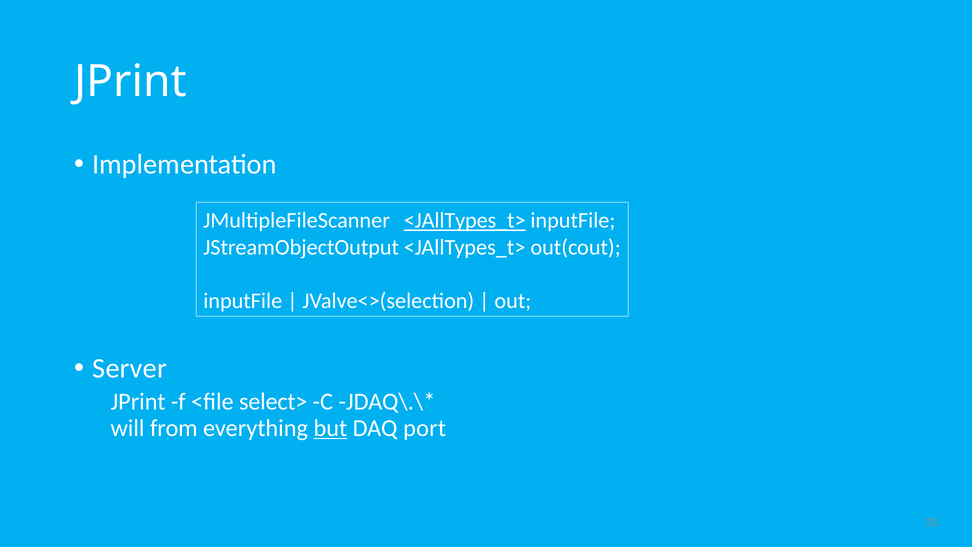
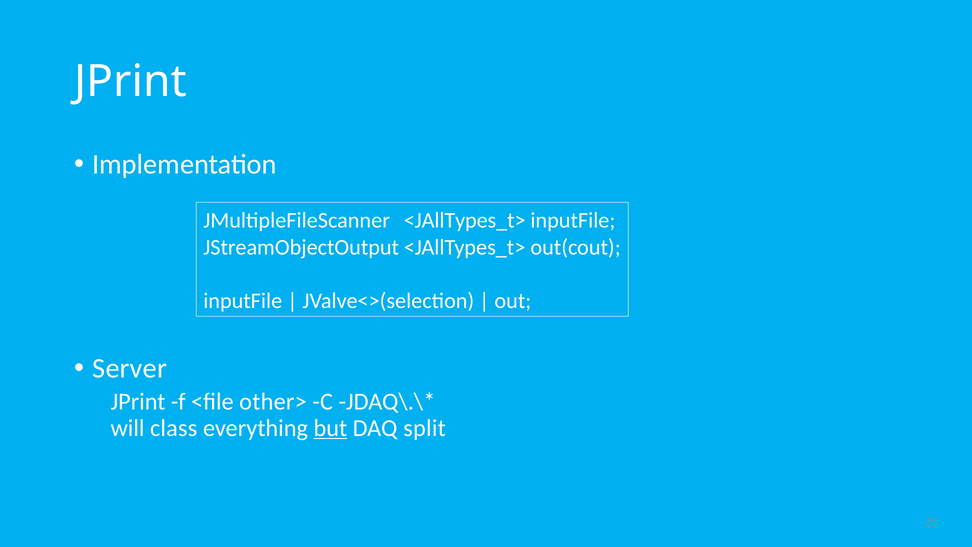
<JAllTypes_t> underline: present -> none (465, 220)
select>: select> -> other> (273, 402)
from: from -> class (174, 428)
port: port -> split (425, 428)
